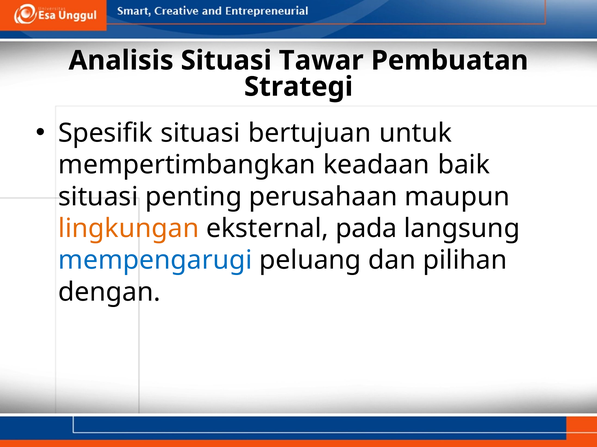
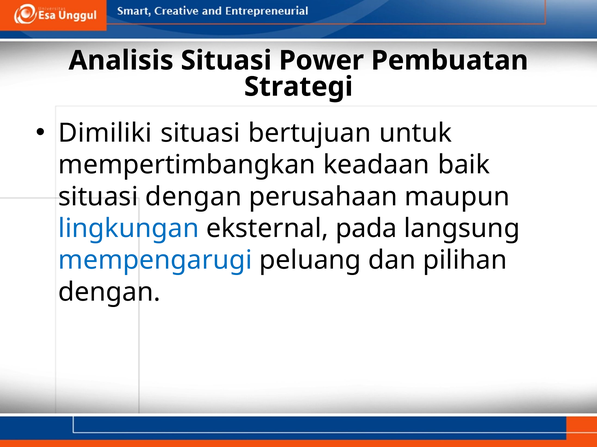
Tawar: Tawar -> Power (321, 61)
Spesifik: Spesifik -> Dimiliki (105, 133)
situasi penting: penting -> dengan (193, 197)
lingkungan colour: orange -> blue (129, 229)
